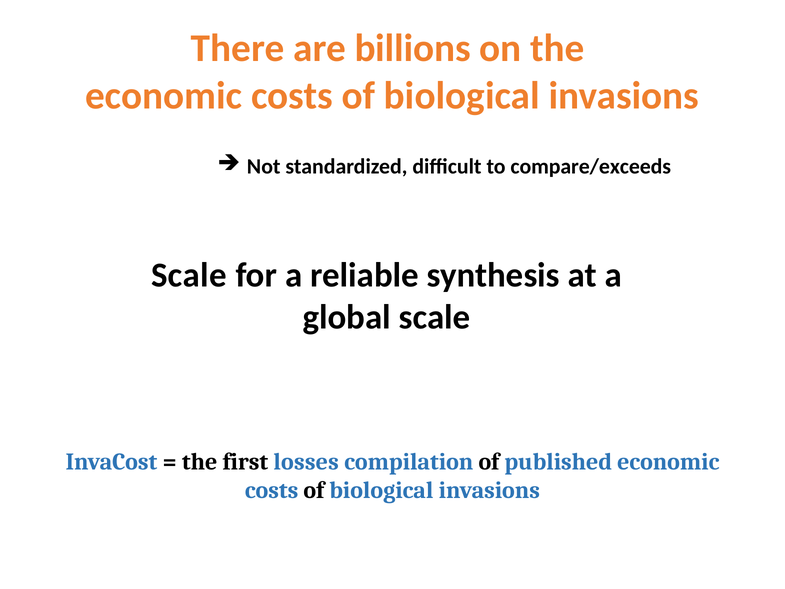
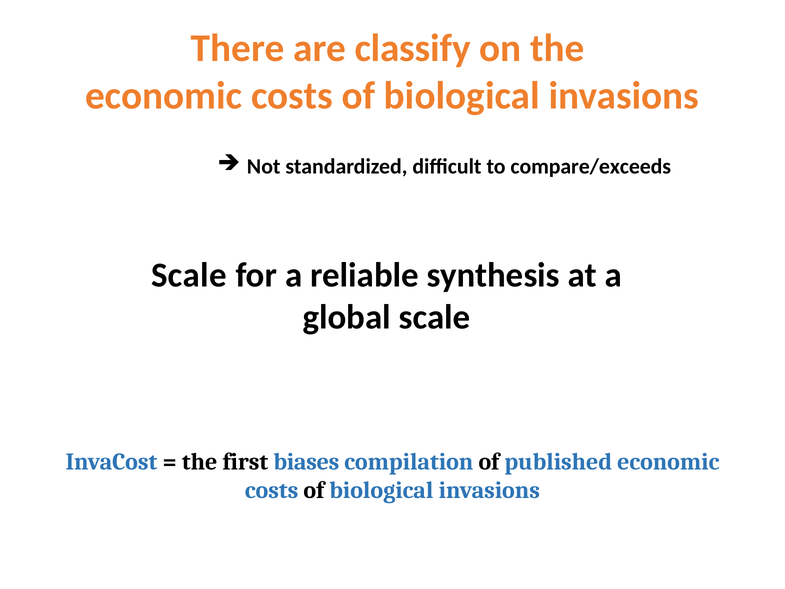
billions: billions -> classify (413, 48)
losses: losses -> biases (306, 461)
